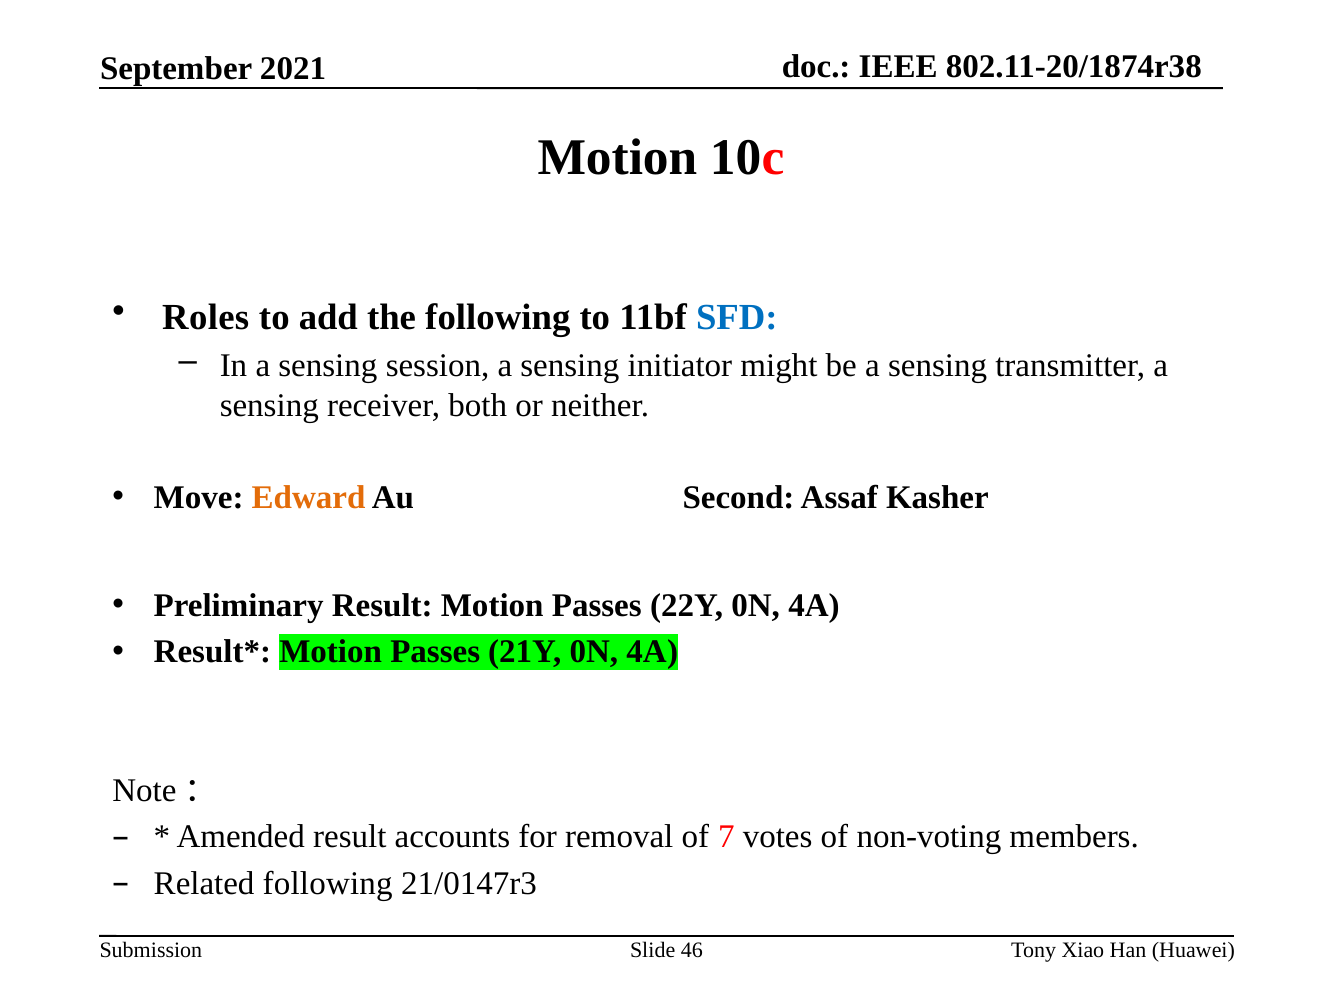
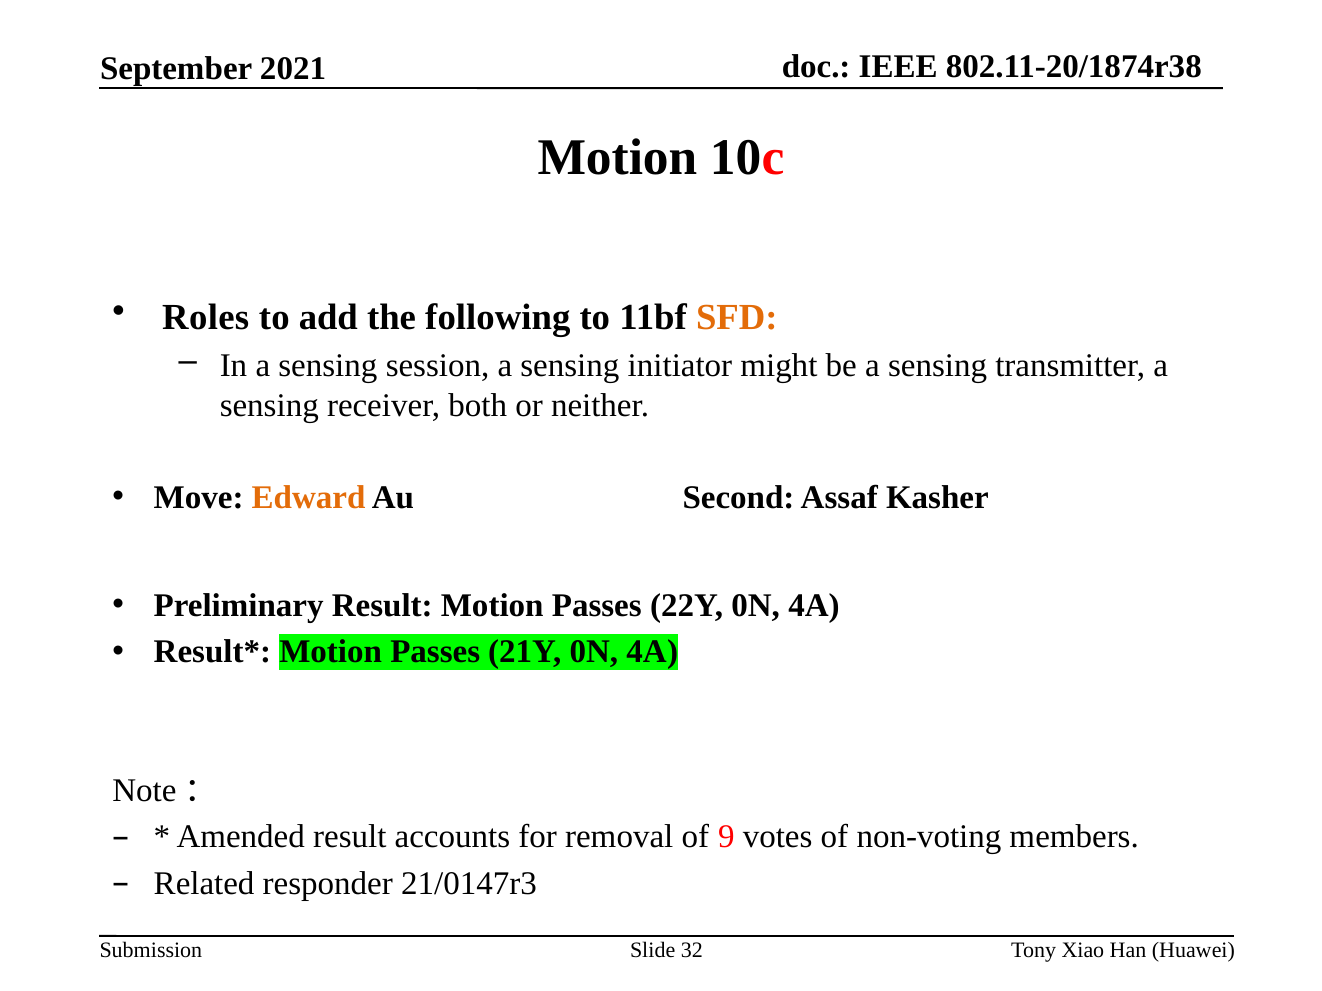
SFD colour: blue -> orange (737, 318)
7: 7 -> 9 (726, 837)
Related following: following -> responder (328, 884)
46: 46 -> 32 (692, 951)
